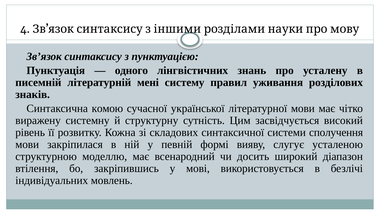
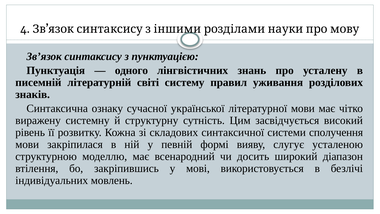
мені: мені -> світі (148, 82)
комою: комою -> ознаку (107, 108)
